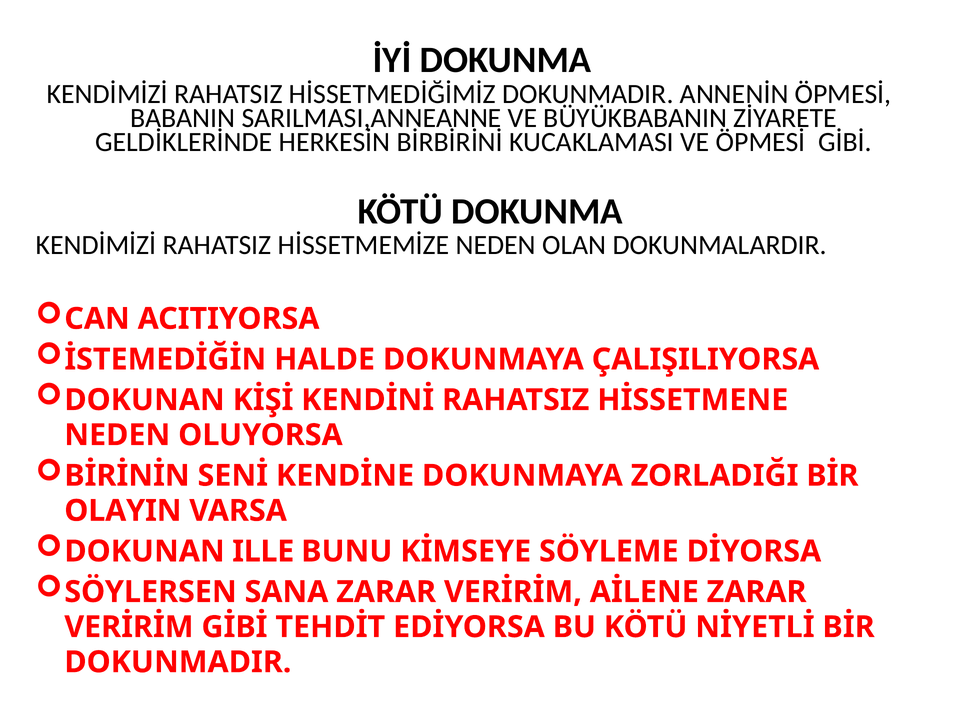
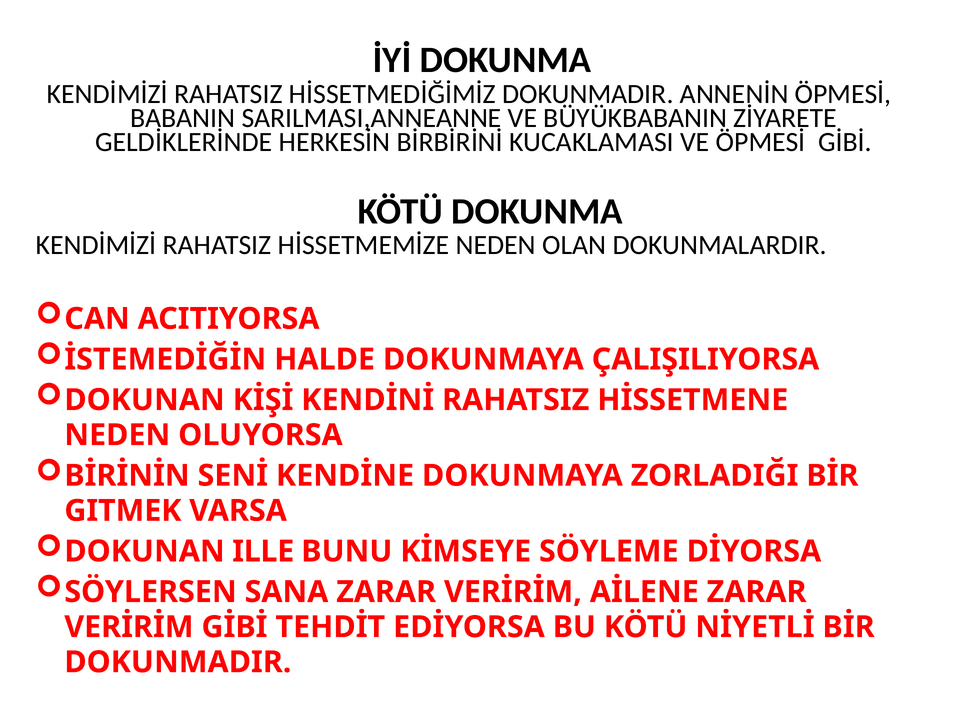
OLAYIN: OLAYIN -> GITMEK (123, 510)
